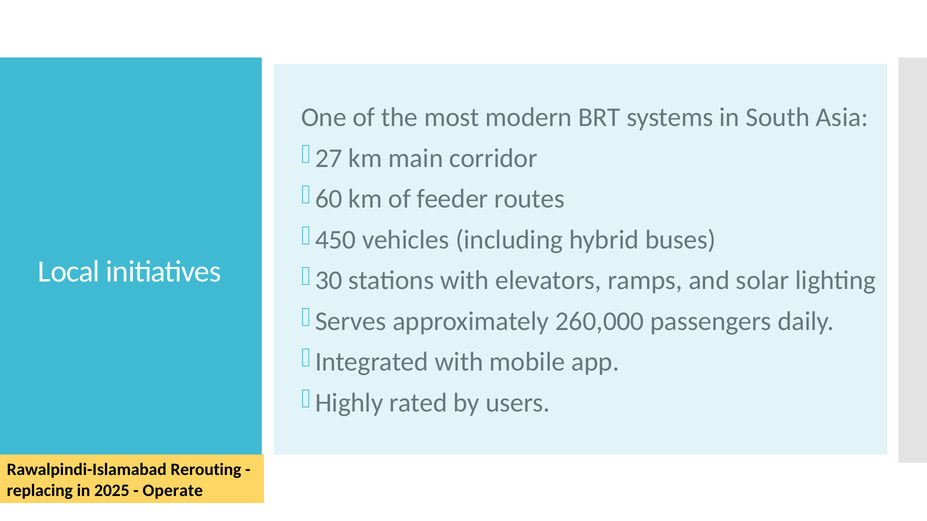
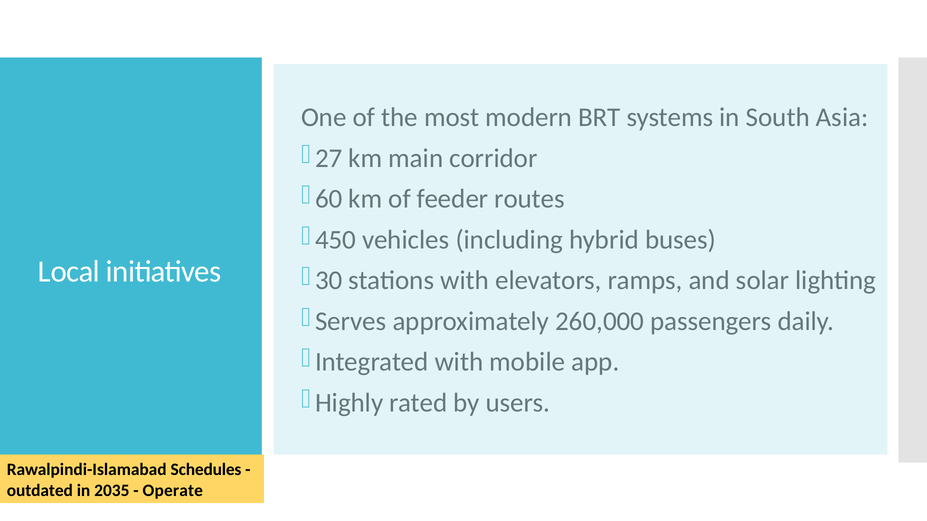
Rerouting: Rerouting -> Schedules (206, 470)
replacing: replacing -> outdated (40, 491)
2025: 2025 -> 2035 (112, 491)
